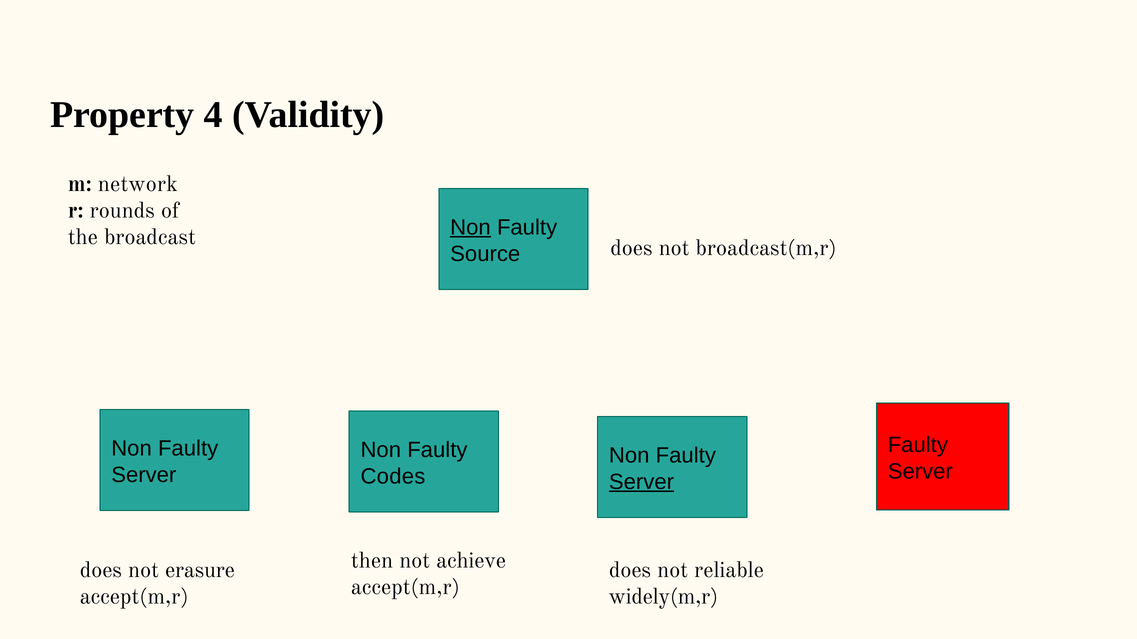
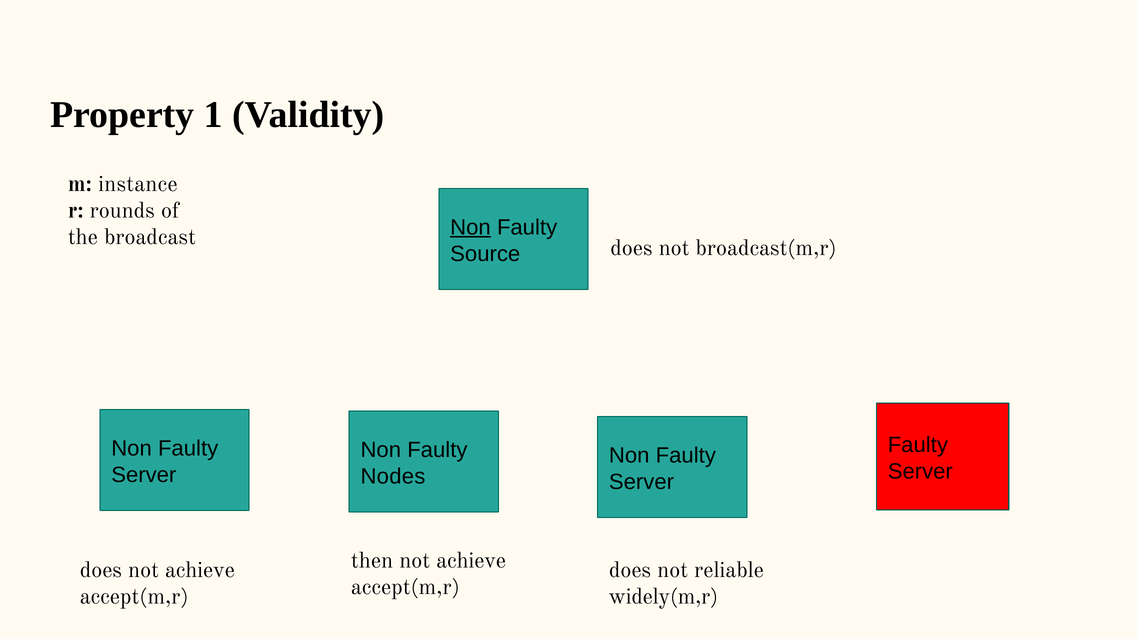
4: 4 -> 1 (213, 115)
network: network -> instance (138, 184)
Codes: Codes -> Nodes (393, 477)
Server underline: present -> none (642, 482)
does not erasure: erasure -> achieve (200, 570)
